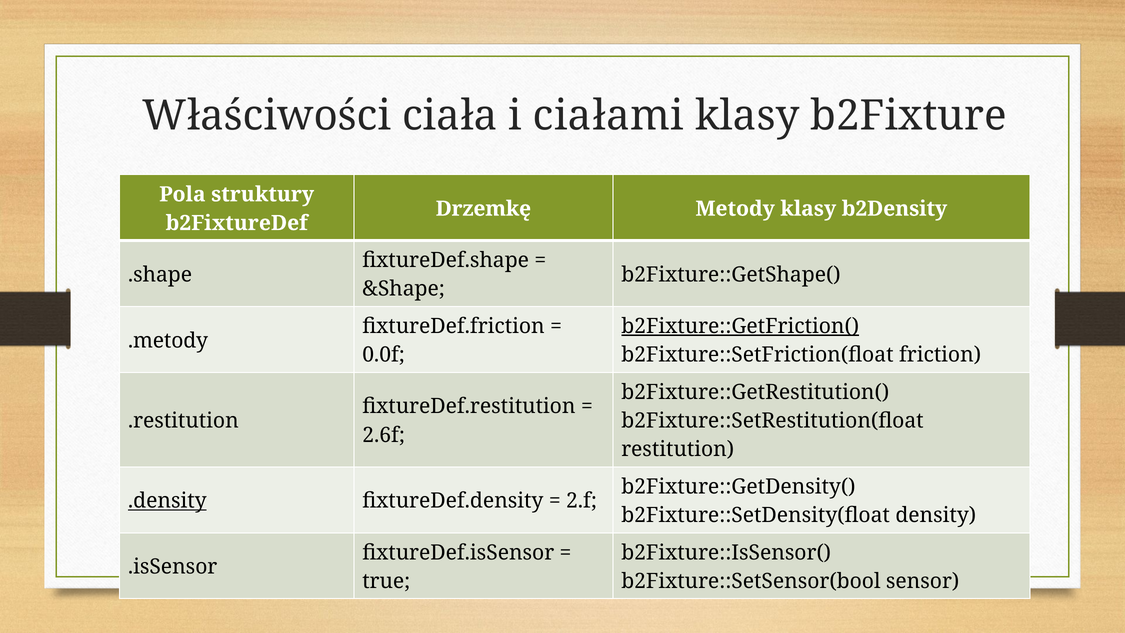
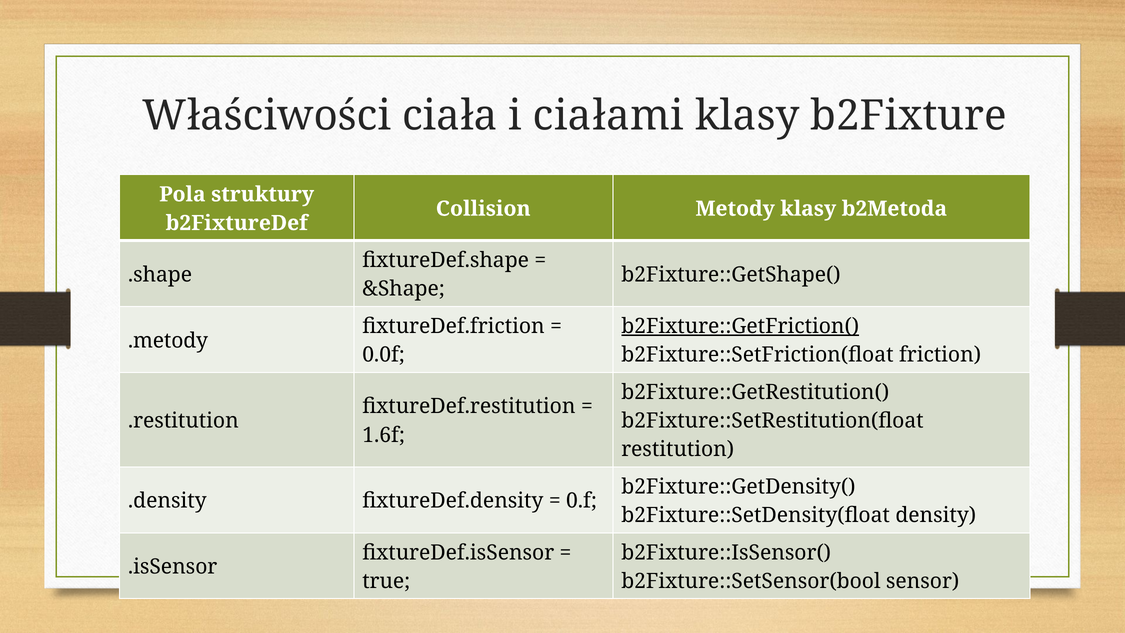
Drzemkę: Drzemkę -> Collision (483, 209)
b2Density: b2Density -> b2Metoda (894, 209)
2.6f: 2.6f -> 1.6f (384, 435)
.density underline: present -> none (167, 501)
2.f: 2.f -> 0.f (581, 501)
